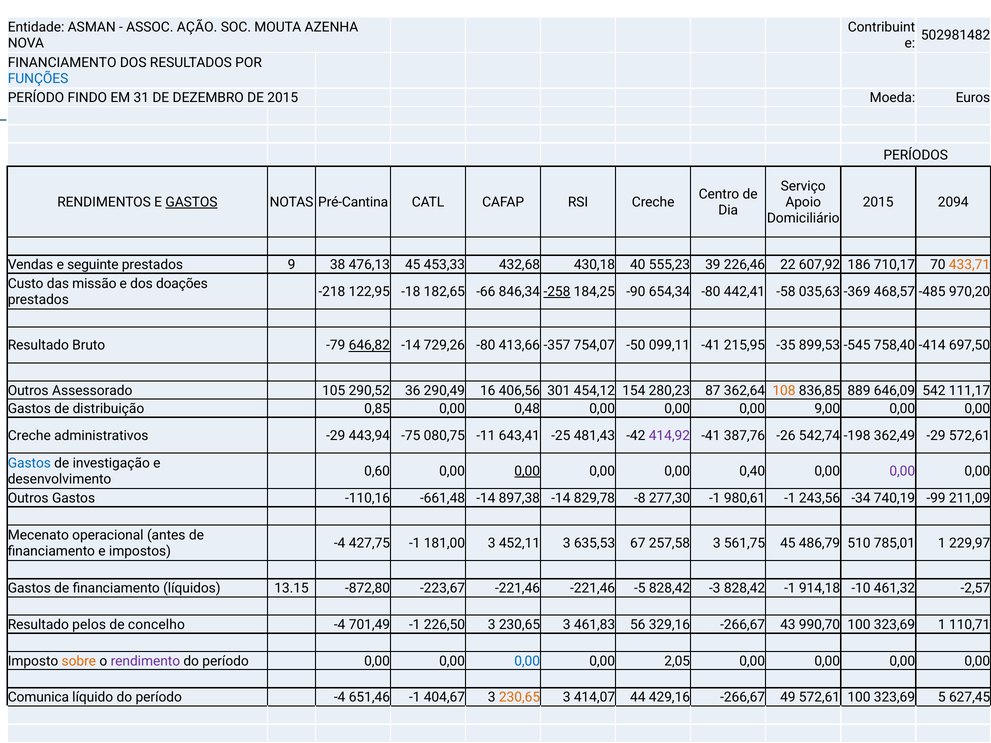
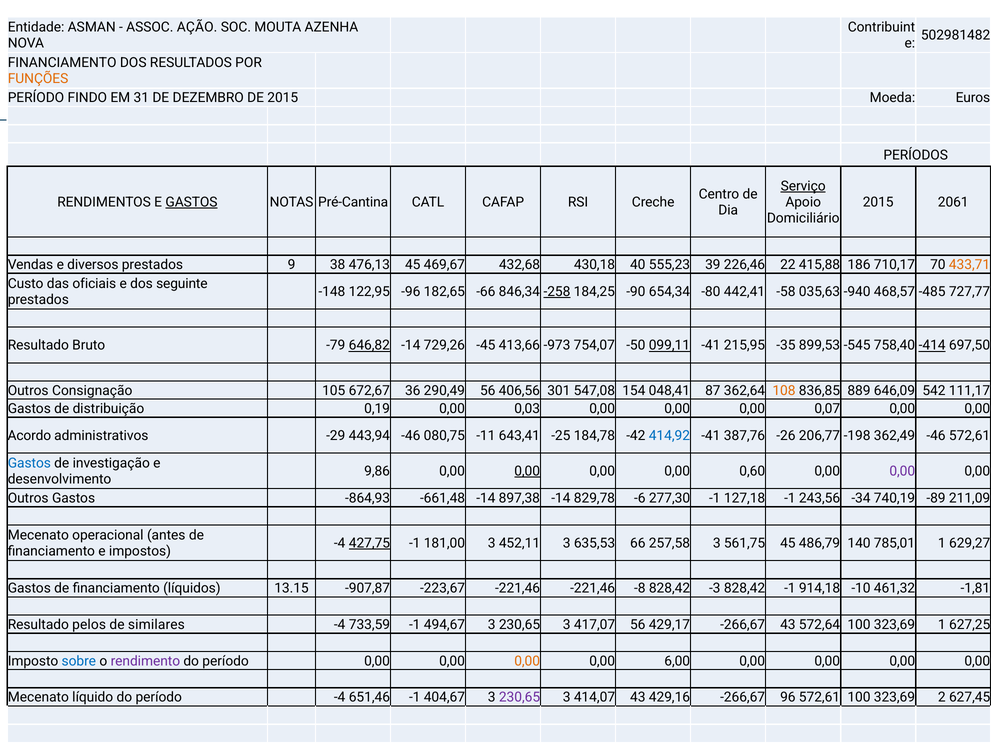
FUNÇÕES colour: blue -> orange (38, 79)
Serviço underline: none -> present (803, 186)
2094: 2094 -> 2061 (953, 202)
seguinte: seguinte -> diversos (93, 265)
453,33: 453,33 -> 469,67 (444, 265)
607,92: 607,92 -> 415,88 (819, 265)
missão: missão -> oficiais (94, 284)
doações: doações -> seguinte (182, 284)
-218: -218 -> -148 (332, 292)
-18: -18 -> -96 (411, 292)
-369: -369 -> -940 (857, 292)
970,20: 970,20 -> 727,77 (970, 292)
729,26 -80: -80 -> -45 (486, 346)
-357: -357 -> -973 (557, 346)
099,11 underline: none -> present (669, 346)
-414 underline: none -> present (932, 346)
Assessorado: Assessorado -> Consignação (92, 391)
290,52: 290,52 -> 672,67 (369, 391)
290,49 16: 16 -> 56 (488, 391)
454,12: 454,12 -> 547,08 (594, 391)
280,23: 280,23 -> 048,41 (669, 391)
0,85: 0,85 -> 0,19 (377, 409)
0,48: 0,48 -> 0,03 (527, 409)
9,00: 9,00 -> 0,07 (827, 409)
Creche: Creche -> Acordo (29, 436)
443,94 -75: -75 -> -46 (411, 436)
481,43: 481,43 -> 184,78 (594, 436)
414,92 colour: purple -> blue (669, 436)
542,74: 542,74 -> 206,77 (819, 436)
362,49 -29: -29 -> -46 (936, 436)
0,60: 0,60 -> 9,86 (377, 471)
0,40: 0,40 -> 0,60 (752, 471)
-110,16: -110,16 -> -864,93 (368, 498)
-8: -8 -> -6 (640, 498)
980,61: 980,61 -> 127,18 (745, 498)
-99: -99 -> -89 (936, 498)
427,75 underline: none -> present (369, 543)
67: 67 -> 66 (638, 543)
510: 510 -> 140 (859, 543)
229,97: 229,97 -> 629,27 (970, 543)
-872,80: -872,80 -> -907,87 (368, 588)
-5: -5 -> -8 (640, 588)
-2,57: -2,57 -> -1,81 (975, 588)
concelho: concelho -> similares (156, 625)
701,49: 701,49 -> 733,59 (369, 625)
226,50: 226,50 -> 494,67 (444, 625)
461,83: 461,83 -> 417,07 (595, 625)
329,16: 329,16 -> 429,17 (669, 625)
990,70: 990,70 -> 572,64 (819, 625)
110,71: 110,71 -> 627,25 (970, 625)
sobre colour: orange -> blue (79, 661)
0,00 colour: blue -> orange (527, 661)
2,05: 2,05 -> 6,00 (677, 661)
Comunica: Comunica -> Mecenato (38, 698)
230,65 colour: orange -> purple (520, 698)
414,07 44: 44 -> 43 (638, 698)
49: 49 -> 96 (788, 698)
5: 5 -> 2 (942, 698)
